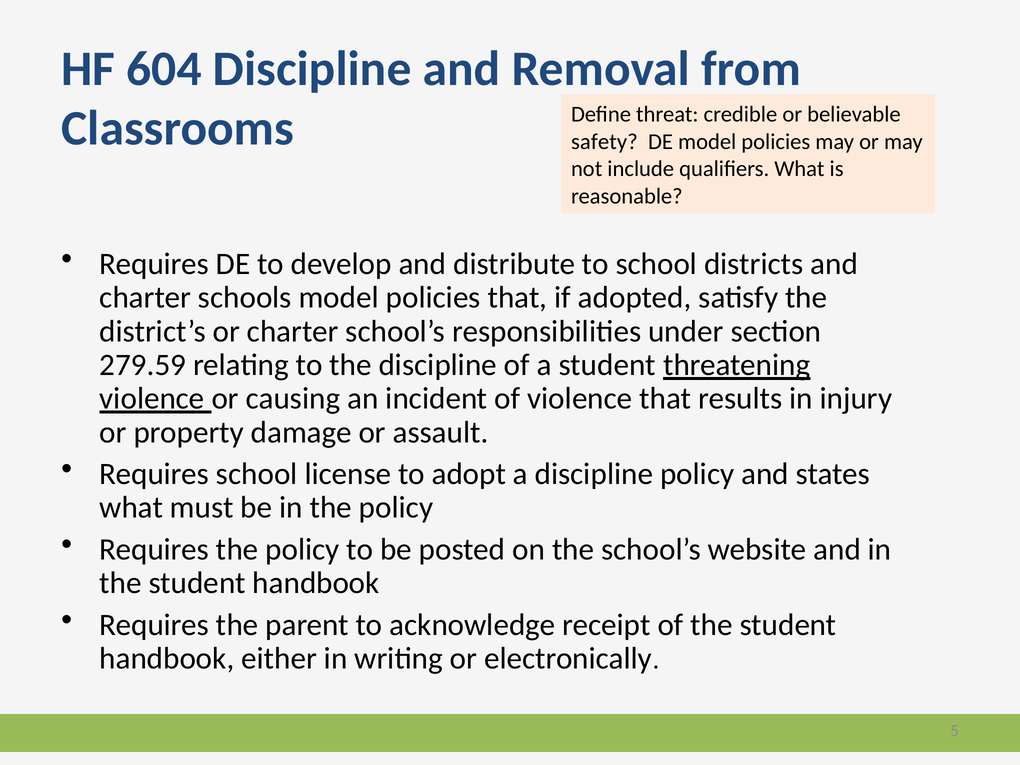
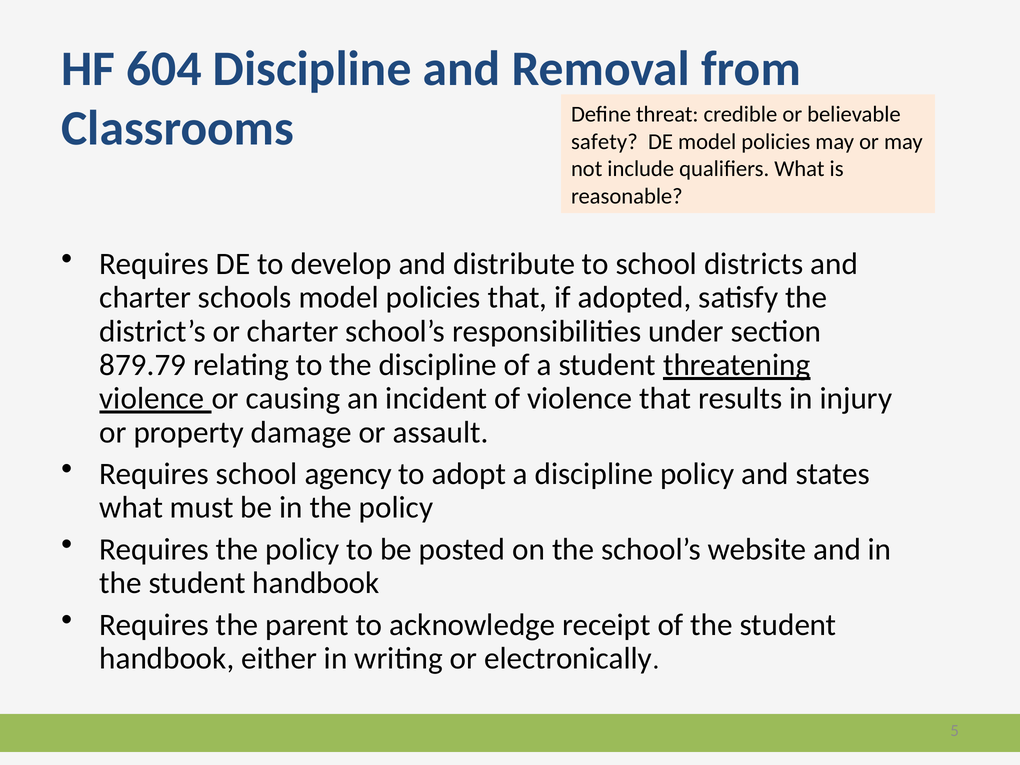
279.59: 279.59 -> 879.79 (143, 365)
license: license -> agency (348, 474)
